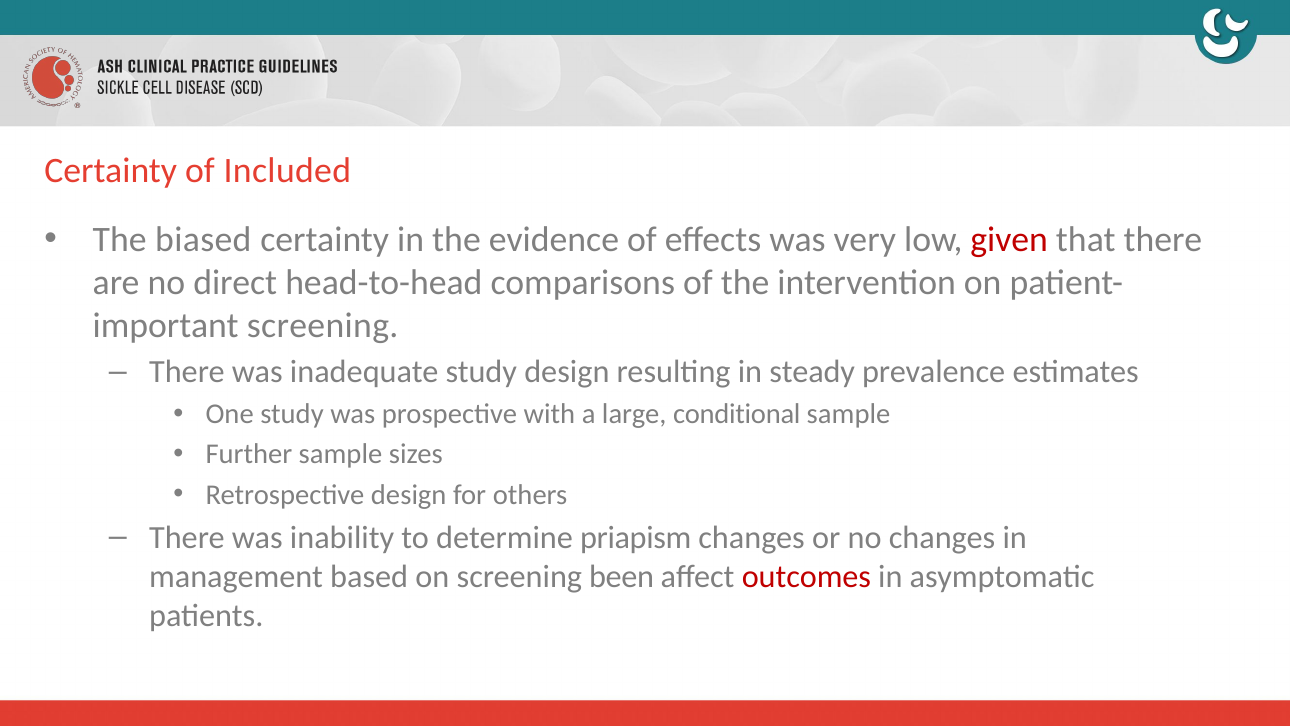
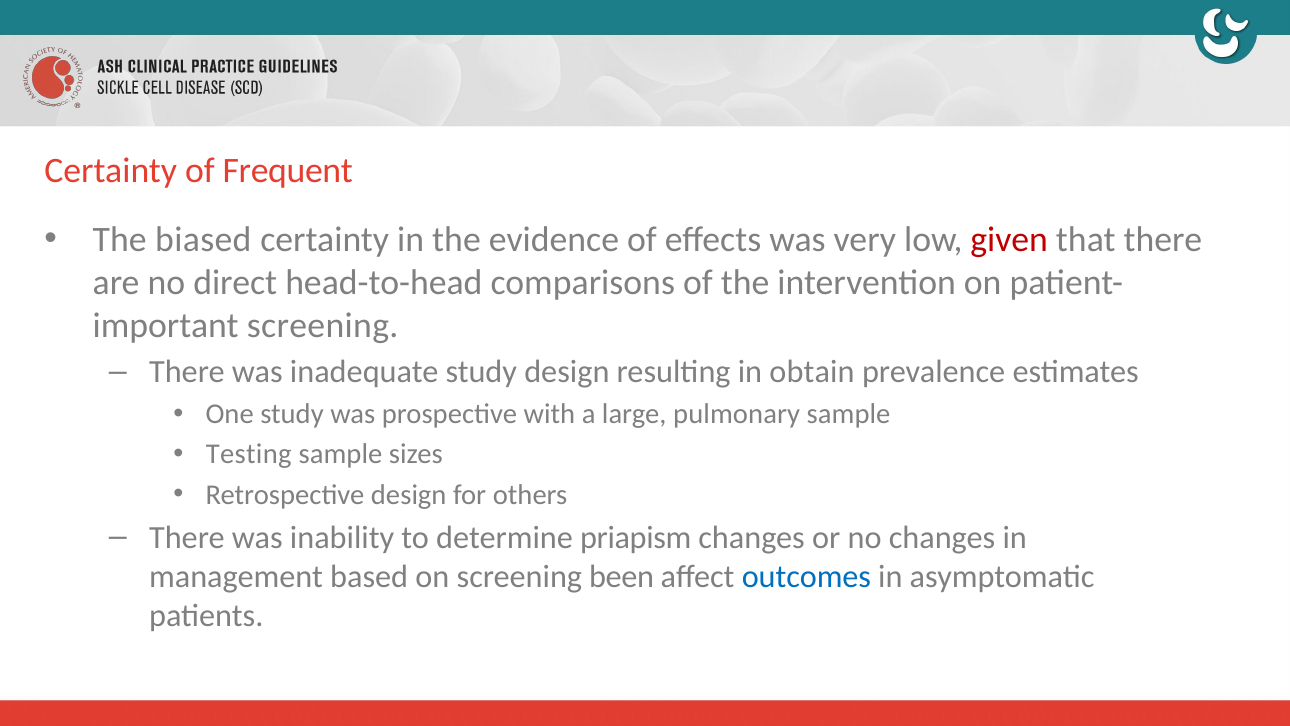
Included: Included -> Frequent (288, 171)
steady: steady -> obtain (812, 372)
conditional: conditional -> pulmonary (737, 414)
Further: Further -> Testing (249, 454)
outcomes colour: red -> blue (806, 576)
